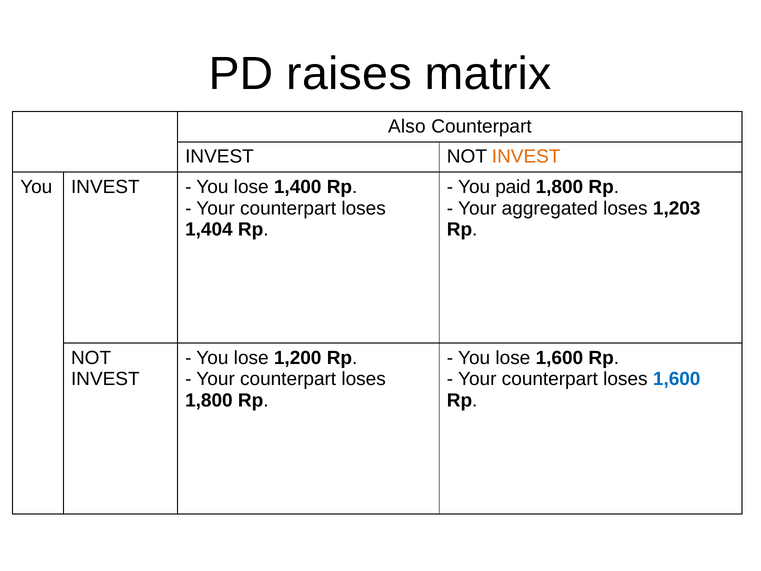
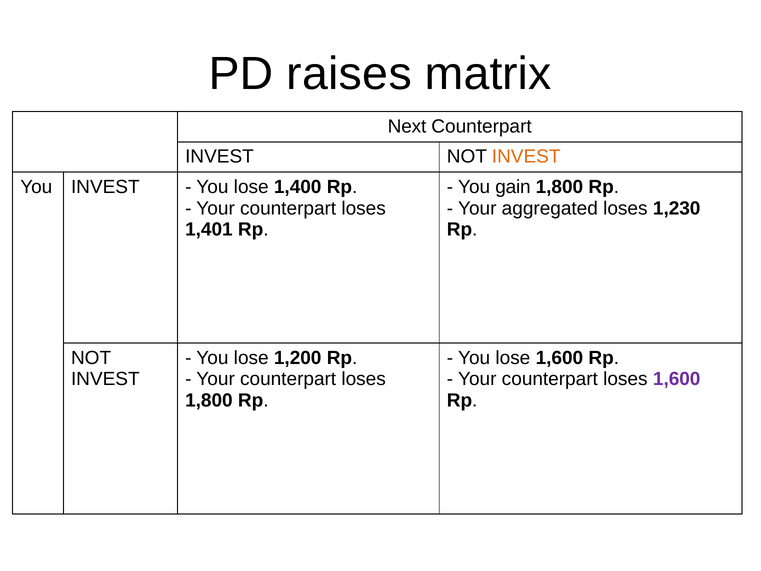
Also: Also -> Next (407, 126)
paid: paid -> gain (513, 187)
1,203: 1,203 -> 1,230 (677, 208)
1,404: 1,404 -> 1,401 (209, 229)
1,600 colour: blue -> purple (677, 379)
